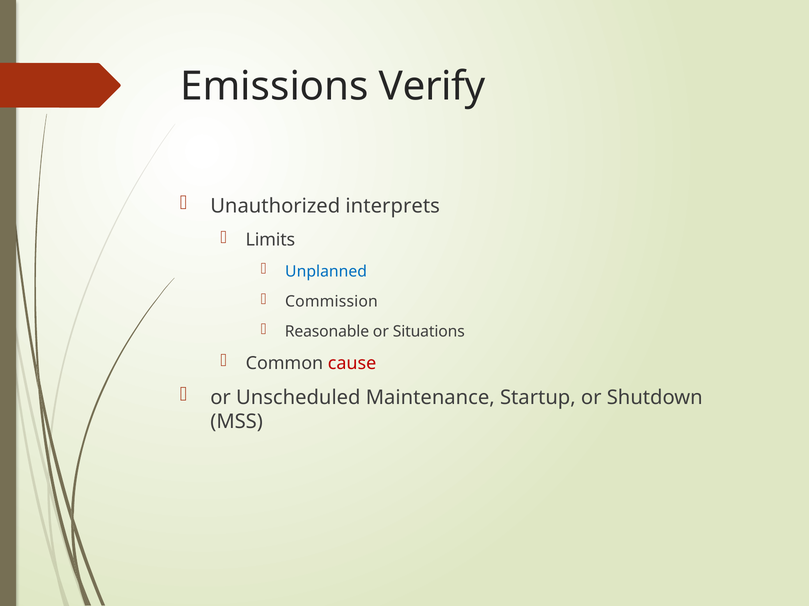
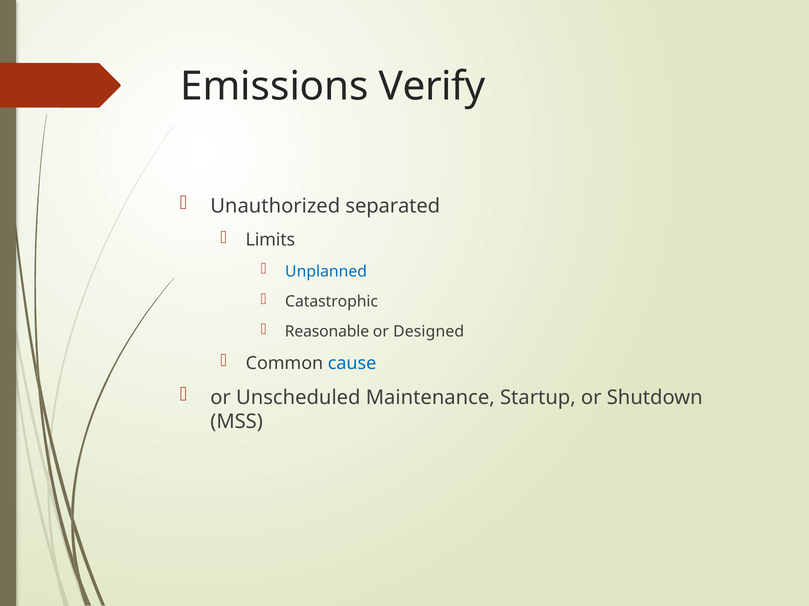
interprets: interprets -> separated (393, 206)
Commission: Commission -> Catastrophic (332, 302)
Situations: Situations -> Designed (429, 332)
cause colour: red -> blue (352, 364)
